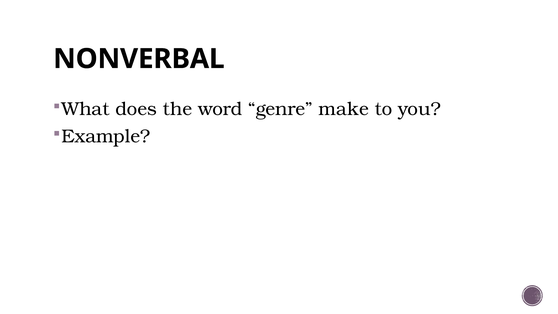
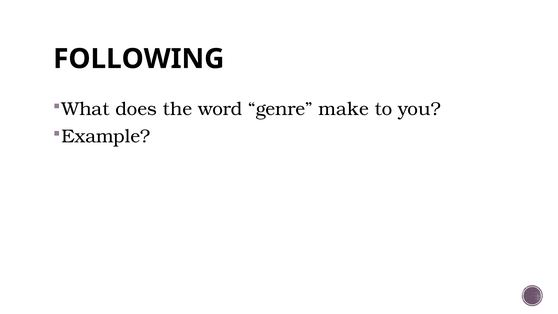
NONVERBAL: NONVERBAL -> FOLLOWING (139, 59)
